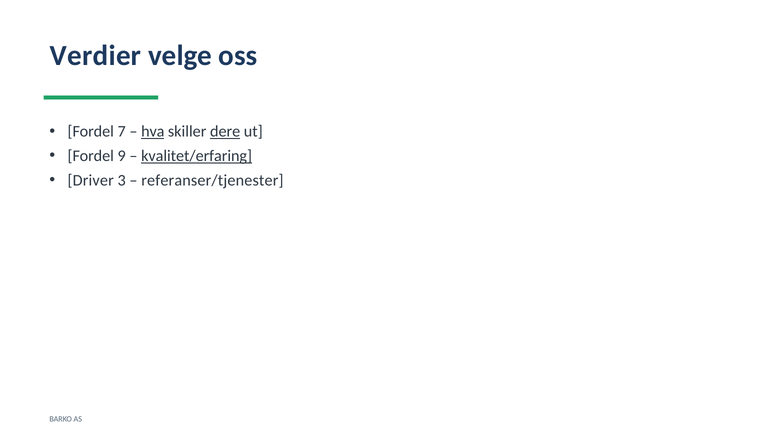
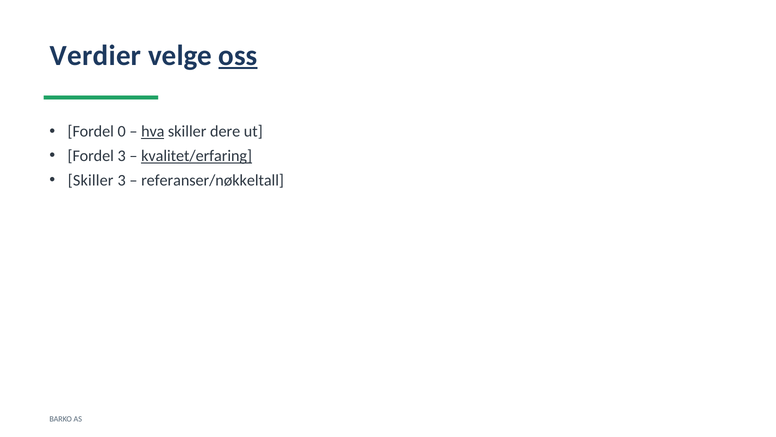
oss underline: none -> present (238, 55)
7: 7 -> 0 (122, 131)
dere underline: present -> none (225, 131)
Fordel 9: 9 -> 3 (122, 156)
Driver: Driver -> Skiller (91, 180)
referanser/tjenester: referanser/tjenester -> referanser/nøkkeltall (213, 180)
